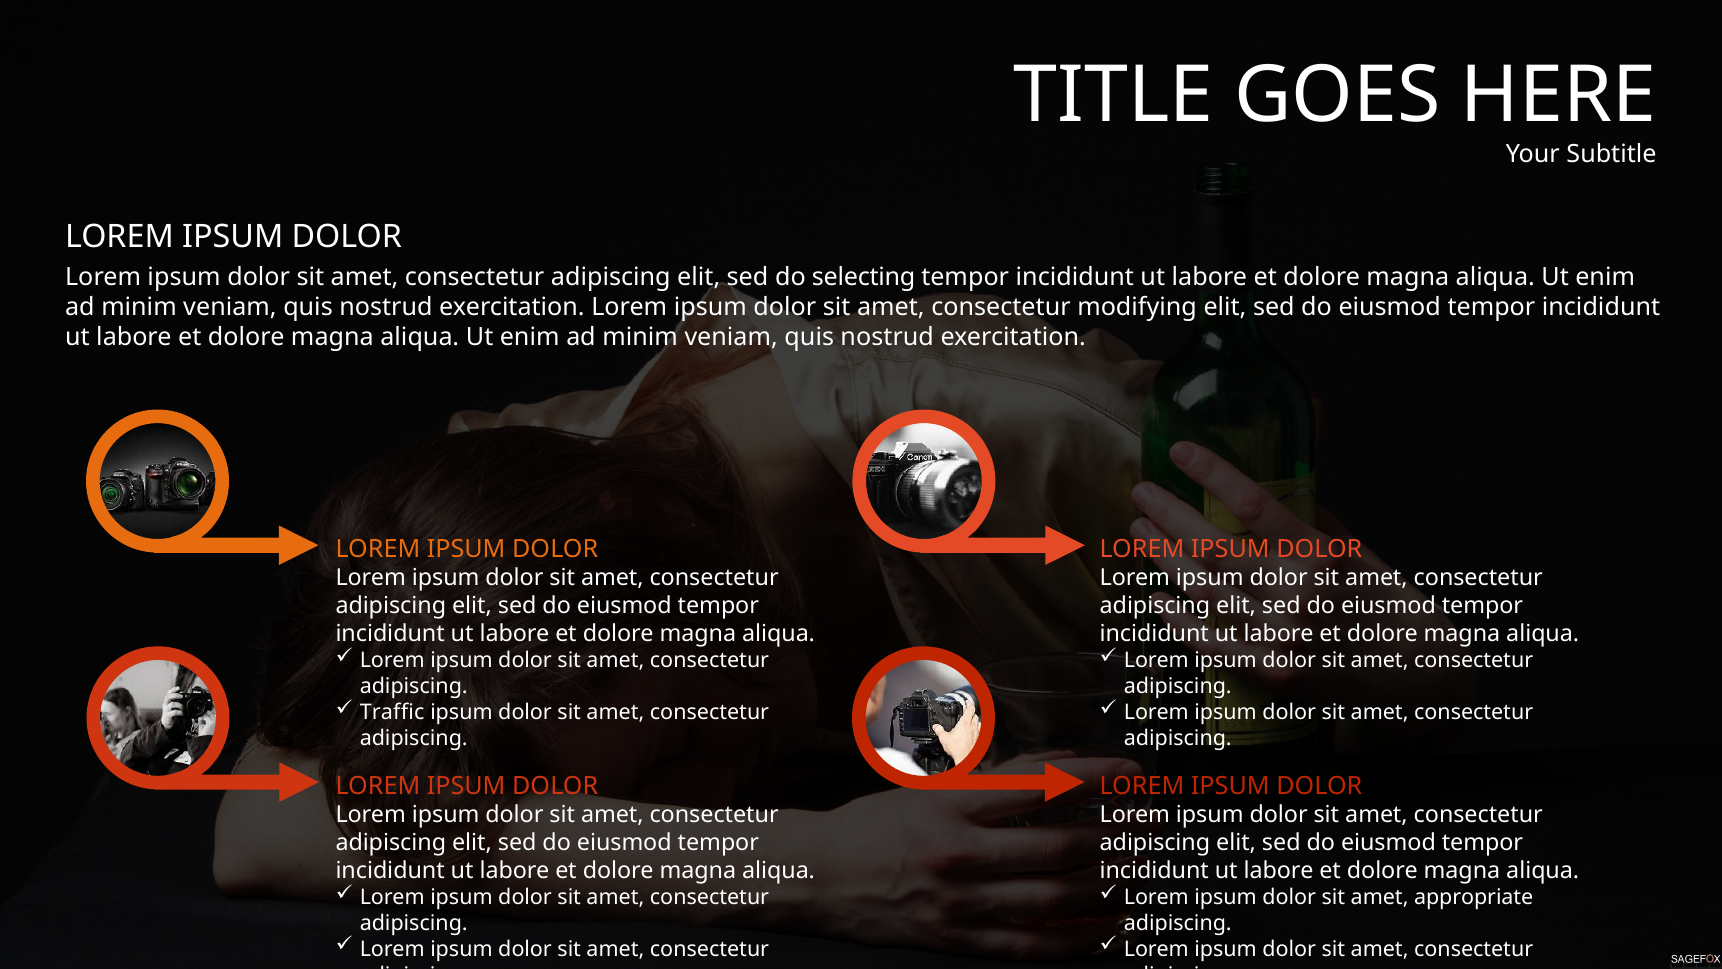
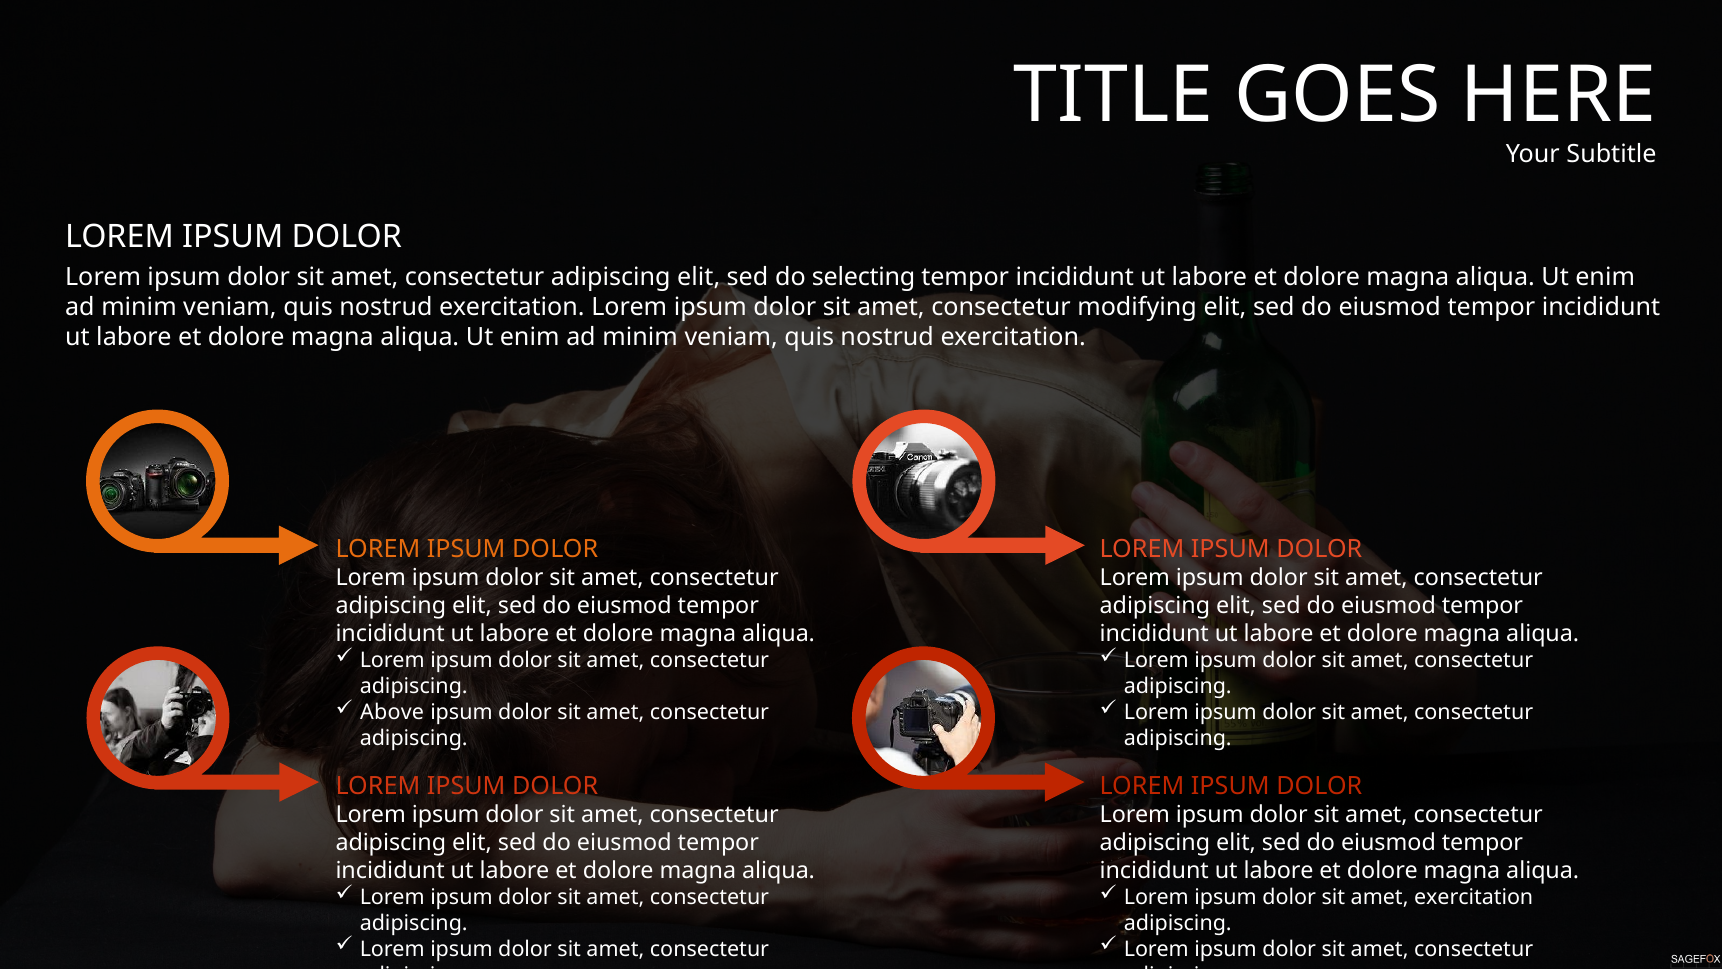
Traffic: Traffic -> Above (392, 712)
amet appropriate: appropriate -> exercitation (1474, 897)
